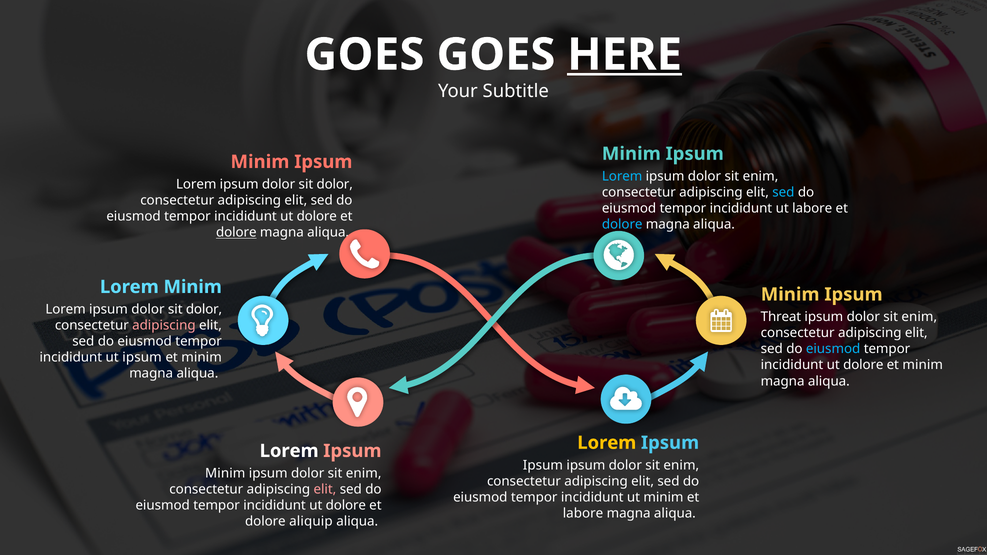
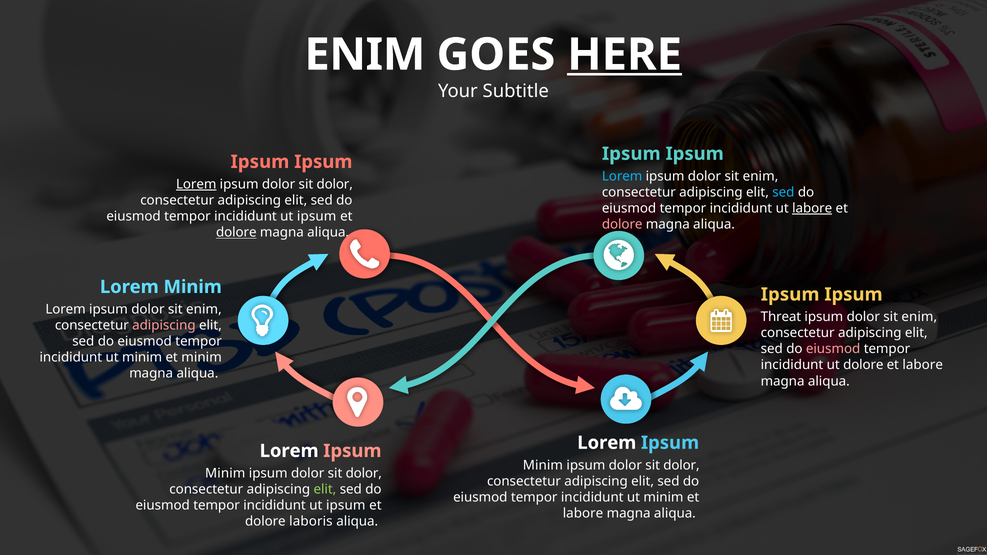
GOES: GOES -> ENIM (365, 55)
Minim: Minim -> Ipsum (631, 154)
Minim: Minim -> Ipsum (260, 162)
Lorem underline: none -> present (196, 184)
labore underline: none -> present (812, 208)
dolore: dolore -> ipsum (317, 216)
dolore colour: light blue -> pink (622, 224)
Minim: Minim -> Ipsum (790, 295)
dolor: dolor -> enim (204, 309)
eiusmod colour: light blue -> pink (833, 349)
ipsum: ipsum -> minim (142, 358)
minim: minim -> labore (923, 365)
Lorem colour: yellow -> white (607, 443)
Ipsum: Ipsum -> Minim (543, 465)
enim: enim -> dolor (681, 465)
enim: enim -> dolor (364, 473)
elit colour: pink -> light green (325, 490)
dolore: dolore -> ipsum (346, 506)
aliquip: aliquip -> laboris (311, 522)
